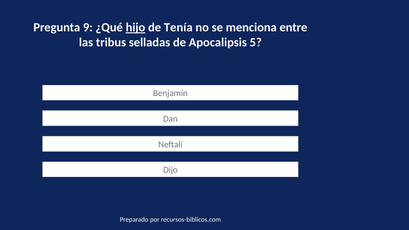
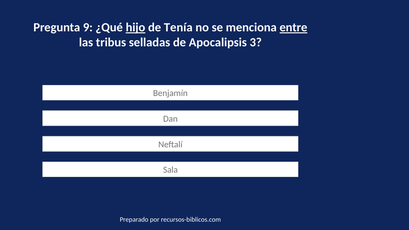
entre underline: none -> present (293, 27)
5: 5 -> 3 (256, 42)
Dijo: Dijo -> Sala (170, 170)
